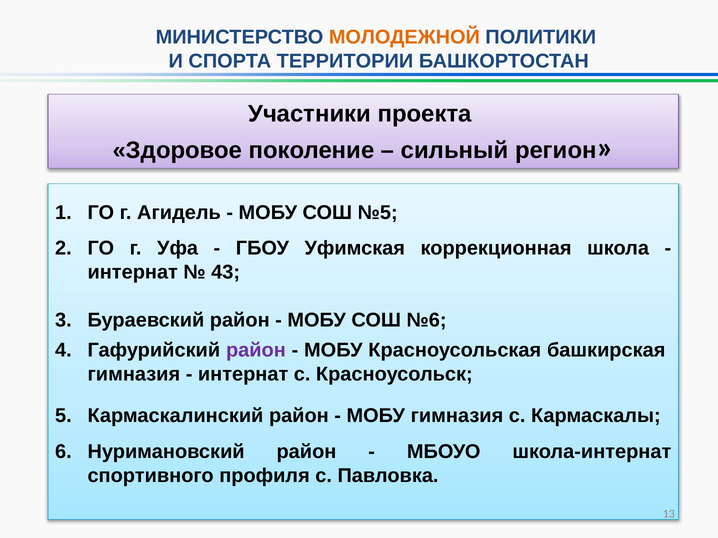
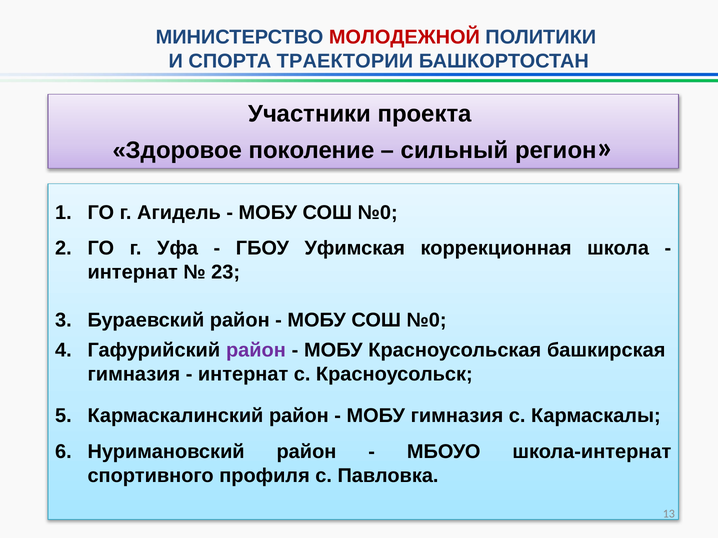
МОЛОДЕЖНОЙ colour: orange -> red (404, 37)
ТЕРРИТОРИИ: ТЕРРИТОРИИ -> ТРАЕКТОРИИ (345, 61)
№5: №5 -> №0 (378, 213)
43: 43 -> 23 (226, 273)
№6: №6 -> №0 (427, 320)
